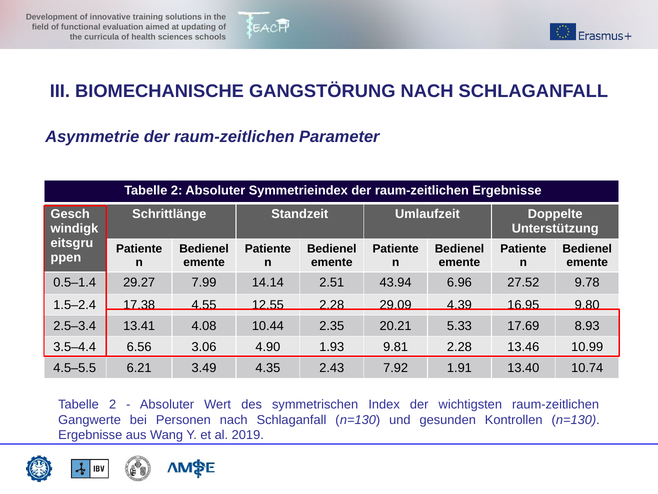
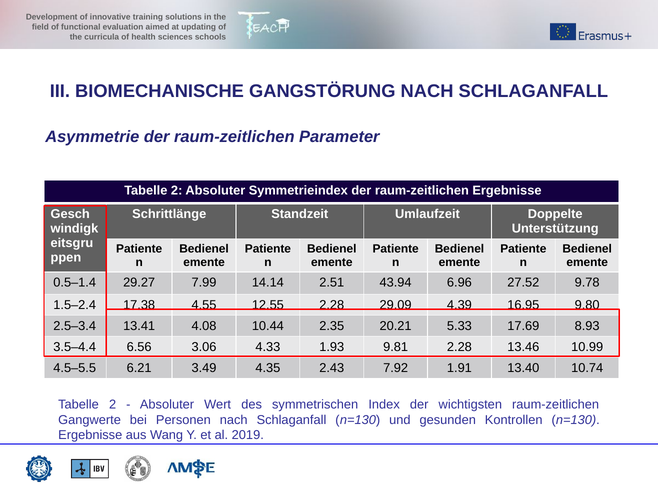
4.90: 4.90 -> 4.33 (268, 347)
